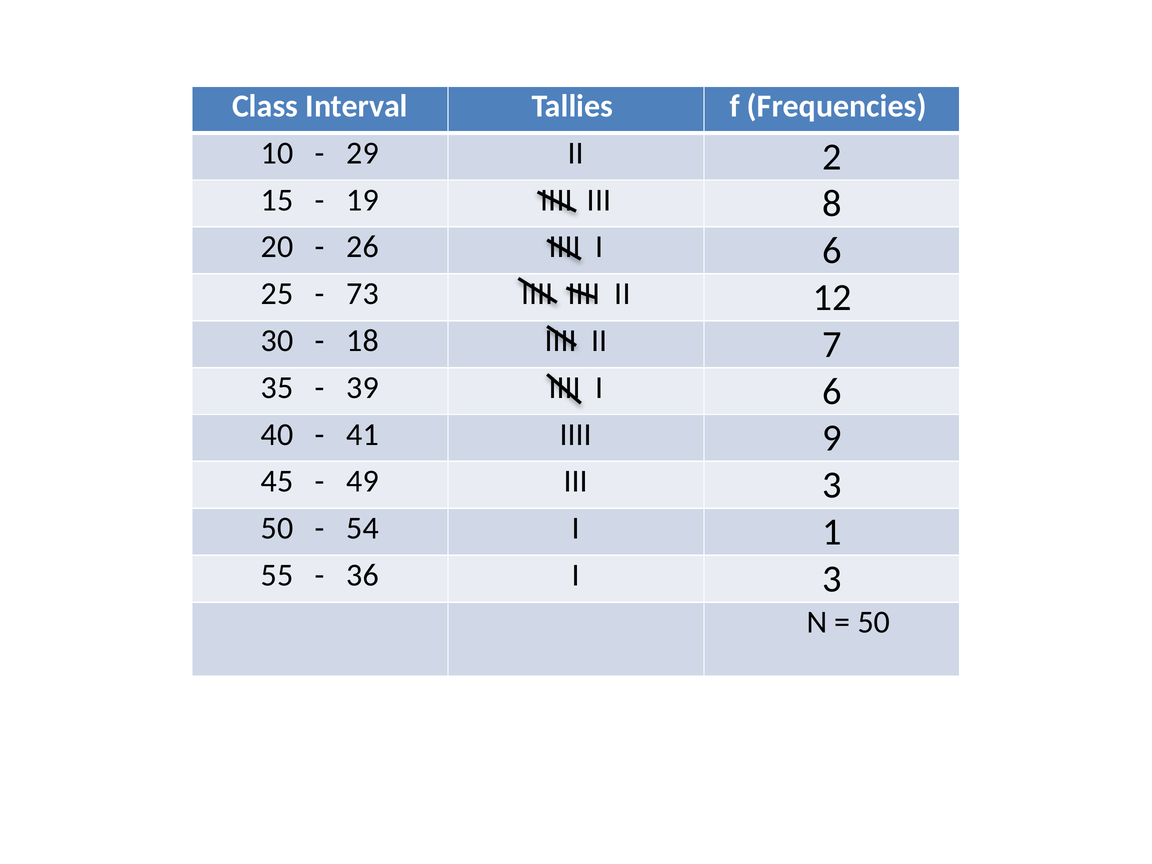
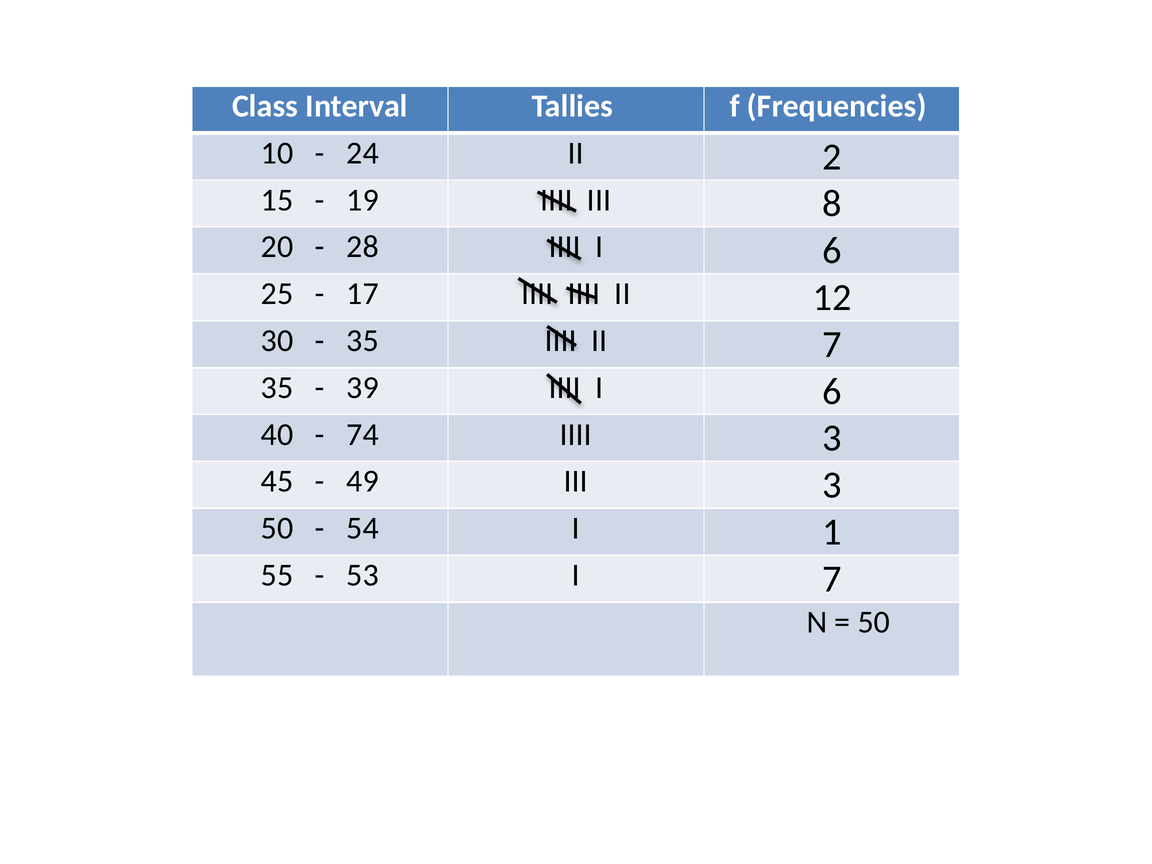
29: 29 -> 24 (363, 153)
26: 26 -> 28 (363, 247)
73: 73 -> 17 (363, 294)
18: 18 -> 35 (363, 341)
41: 41 -> 74 (363, 434)
IIII 9: 9 -> 3 (832, 438)
36: 36 -> 53 (363, 575)
I 3: 3 -> 7 (832, 579)
